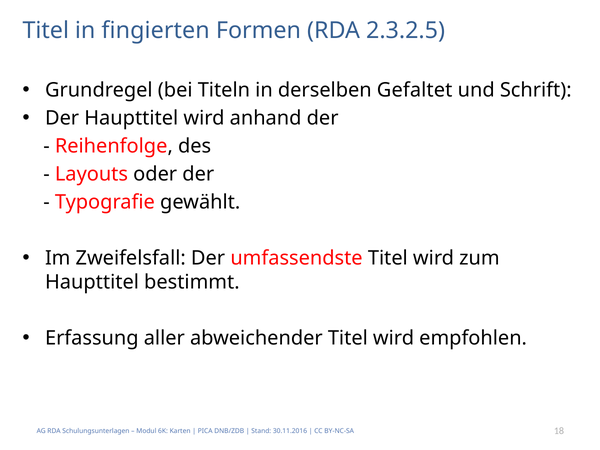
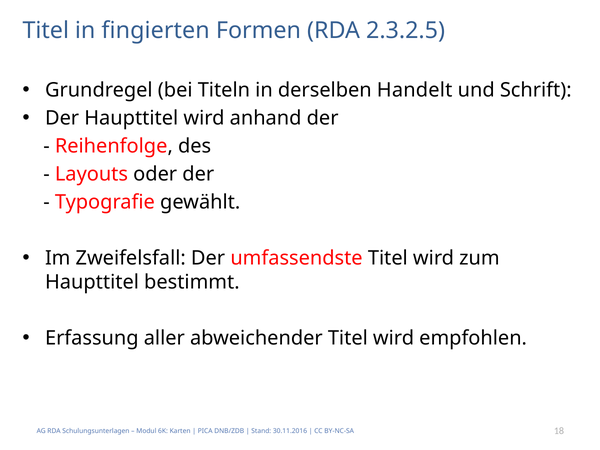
Gefaltet: Gefaltet -> Handelt (415, 90)
